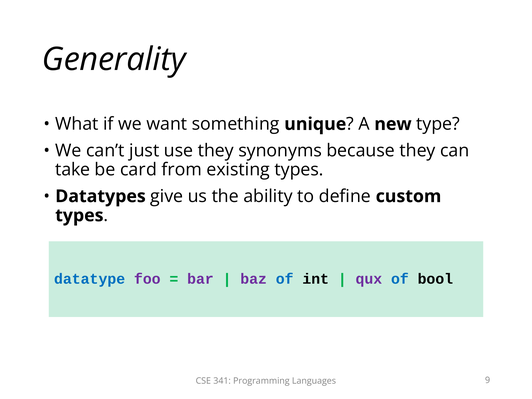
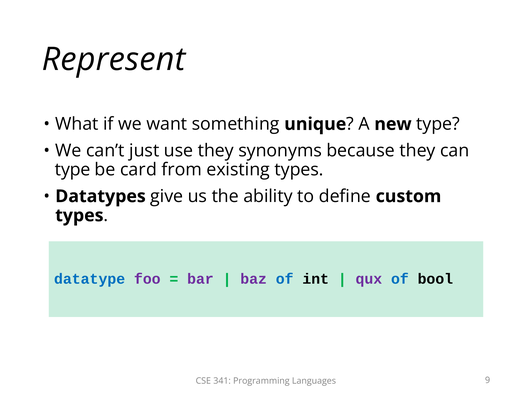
Generality: Generality -> Represent (114, 60)
take: take -> type (73, 170)
